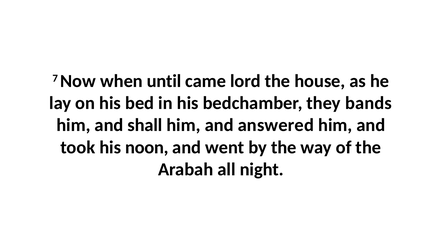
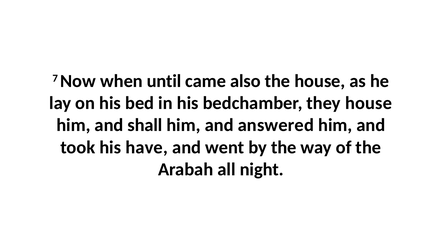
lord: lord -> also (245, 81)
they bands: bands -> house (369, 103)
noon: noon -> have (147, 148)
